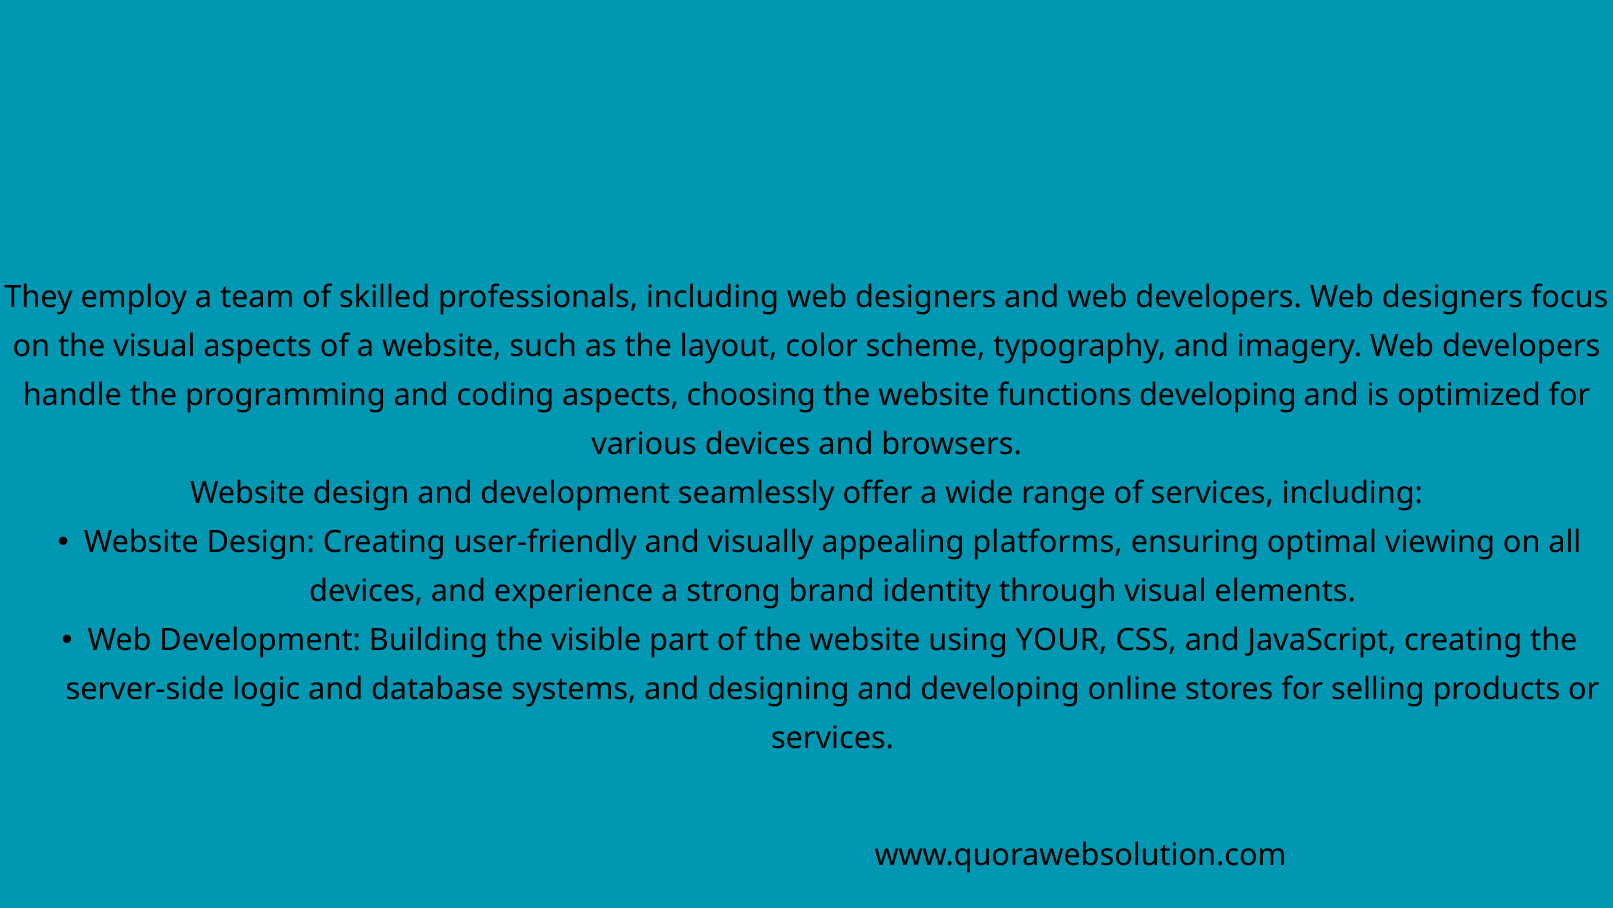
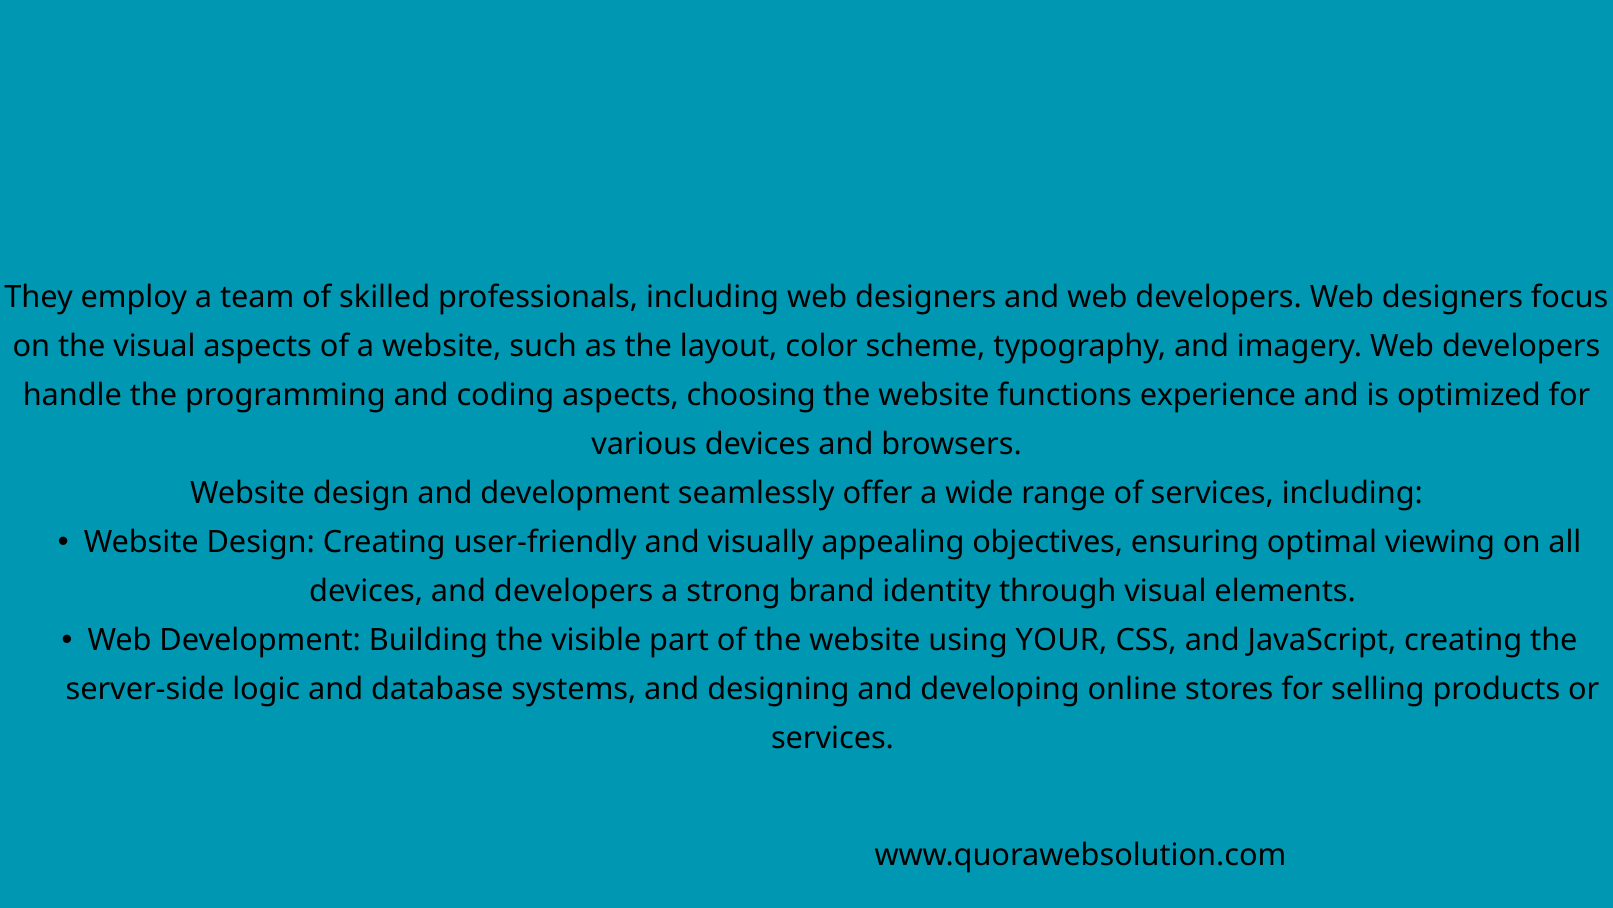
functions developing: developing -> experience (1218, 395)
platforms: platforms -> objectives (1048, 542)
and experience: experience -> developers (574, 591)
